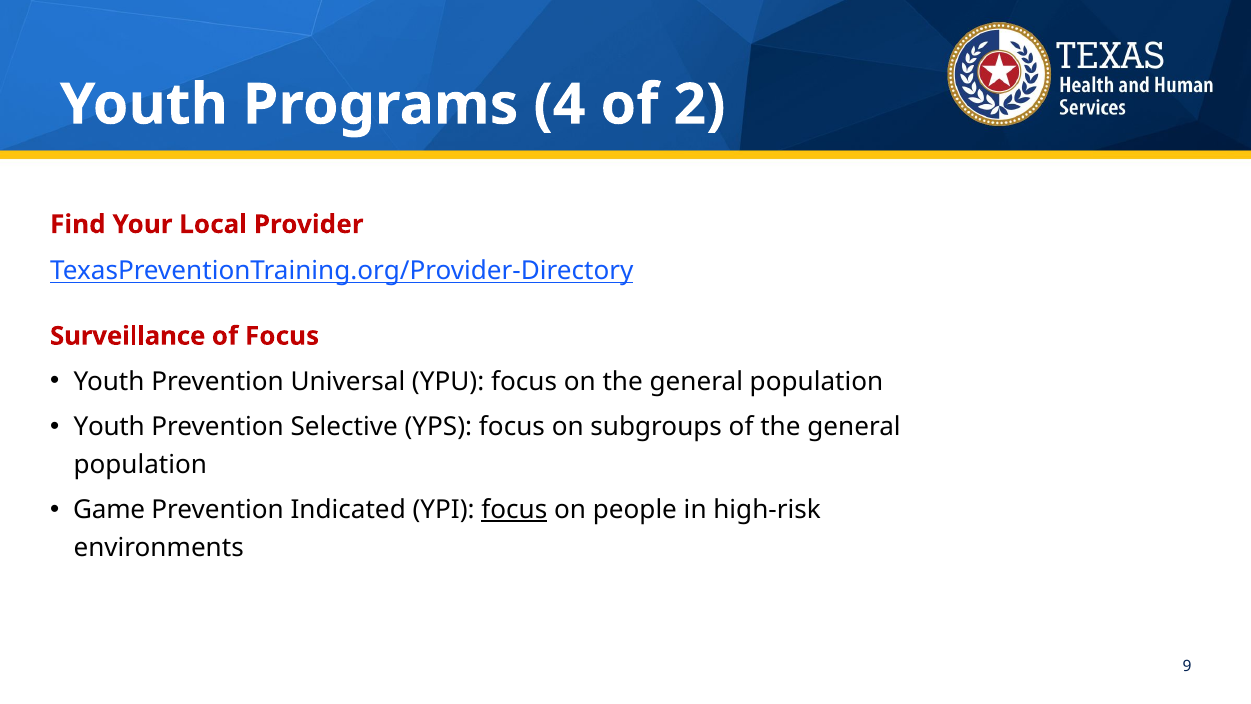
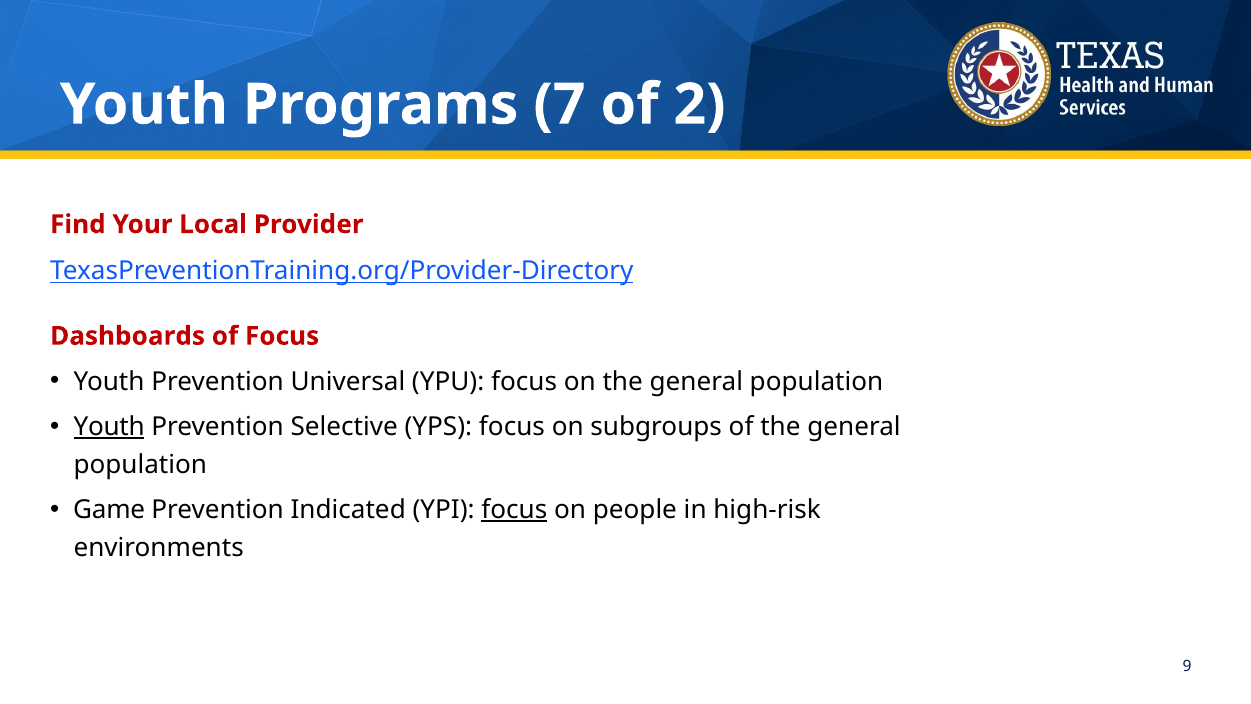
4: 4 -> 7 (559, 105)
Surveillance: Surveillance -> Dashboards (128, 336)
Youth underline: none -> present (109, 427)
